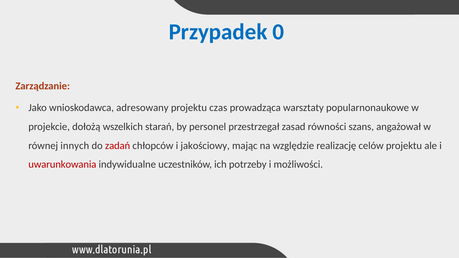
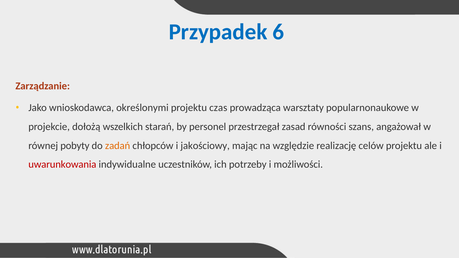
0: 0 -> 6 (278, 32)
adresowany: adresowany -> określonymi (142, 108)
innych: innych -> pobyty (75, 146)
zadań colour: red -> orange (118, 146)
